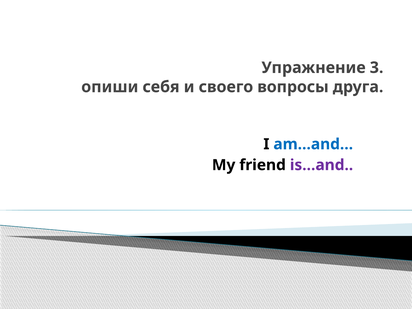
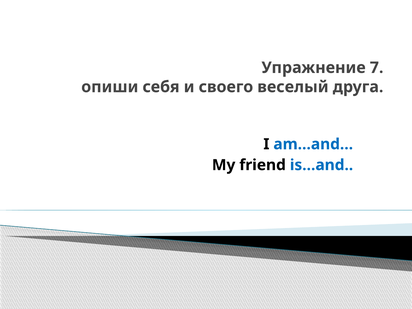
3: 3 -> 7 (377, 68)
вопросы: вопросы -> веселый (293, 87)
is…and colour: purple -> blue (322, 165)
